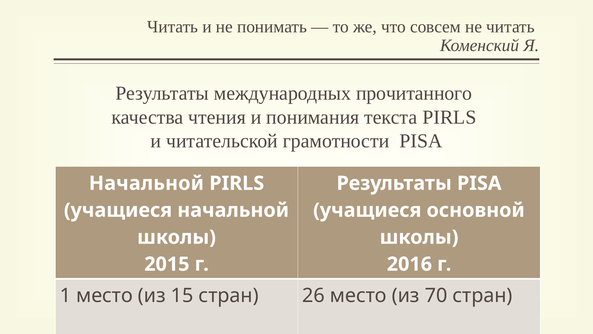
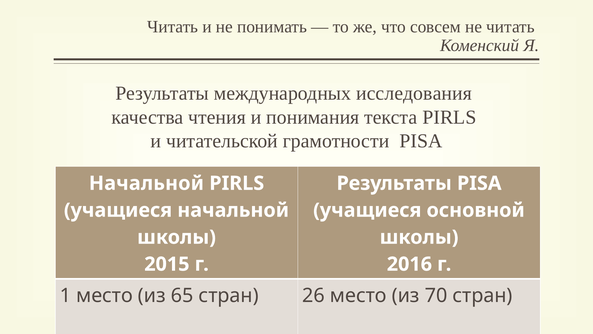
прочитанного: прочитанного -> исследования (414, 93)
15: 15 -> 65 (182, 295)
